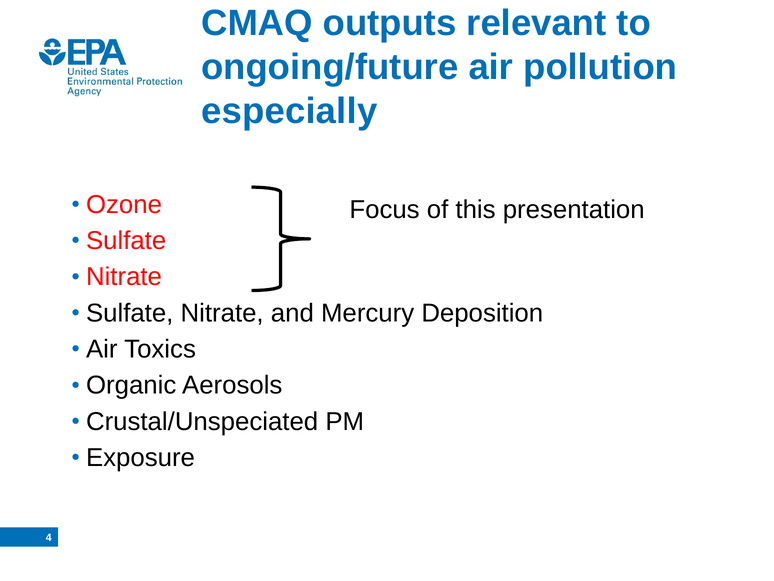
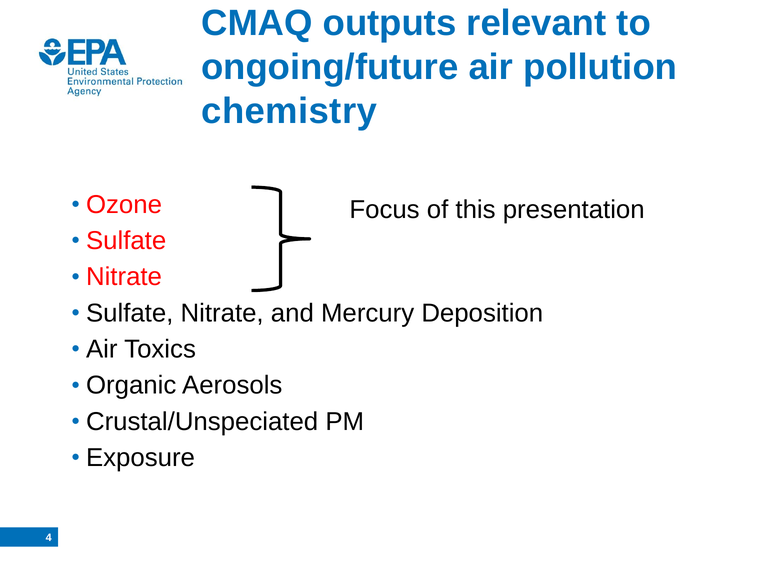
especially: especially -> chemistry (289, 111)
